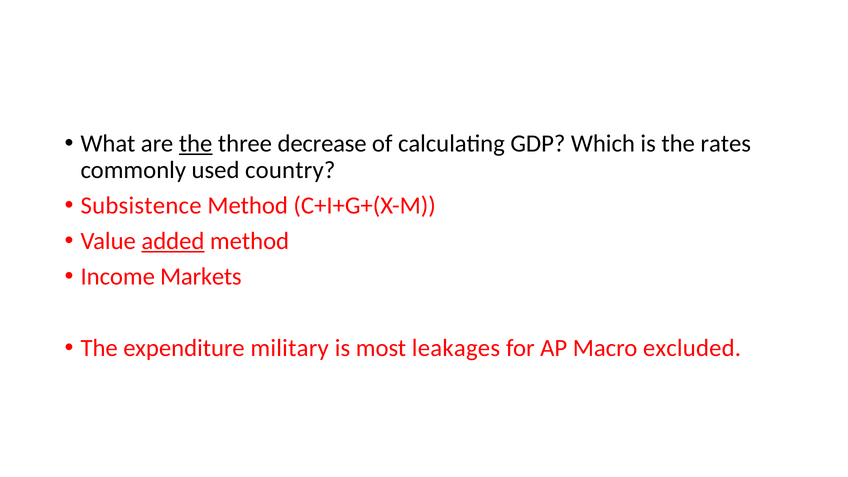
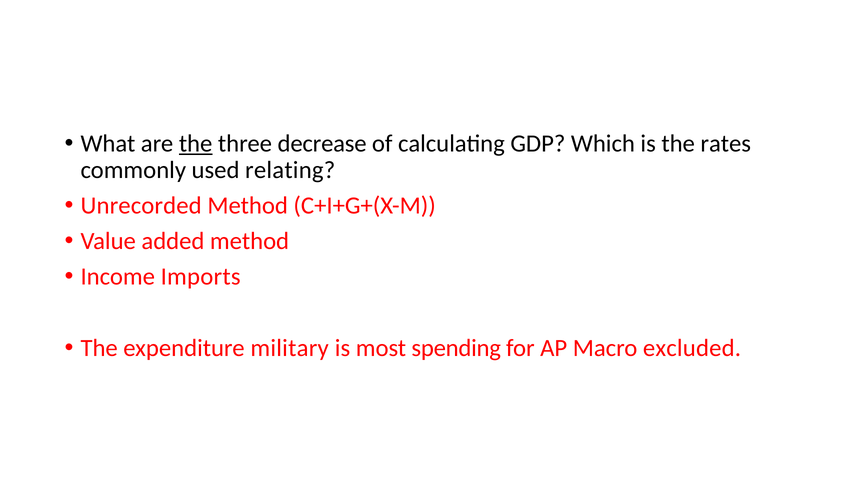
country: country -> relating (290, 170)
Subsistence: Subsistence -> Unrecorded (141, 206)
added underline: present -> none (173, 241)
Markets: Markets -> Imports (201, 277)
leakages: leakages -> spending (456, 348)
